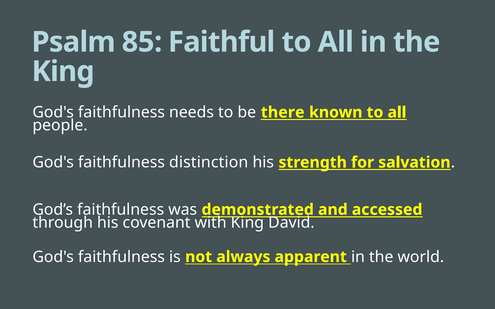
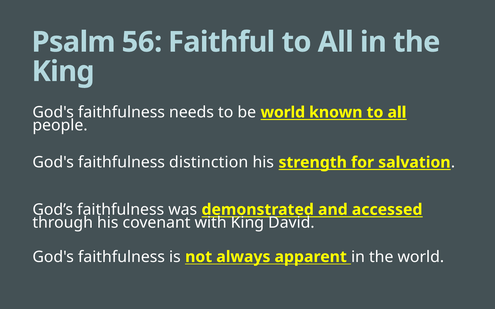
85: 85 -> 56 (142, 42)
be there: there -> world (283, 112)
